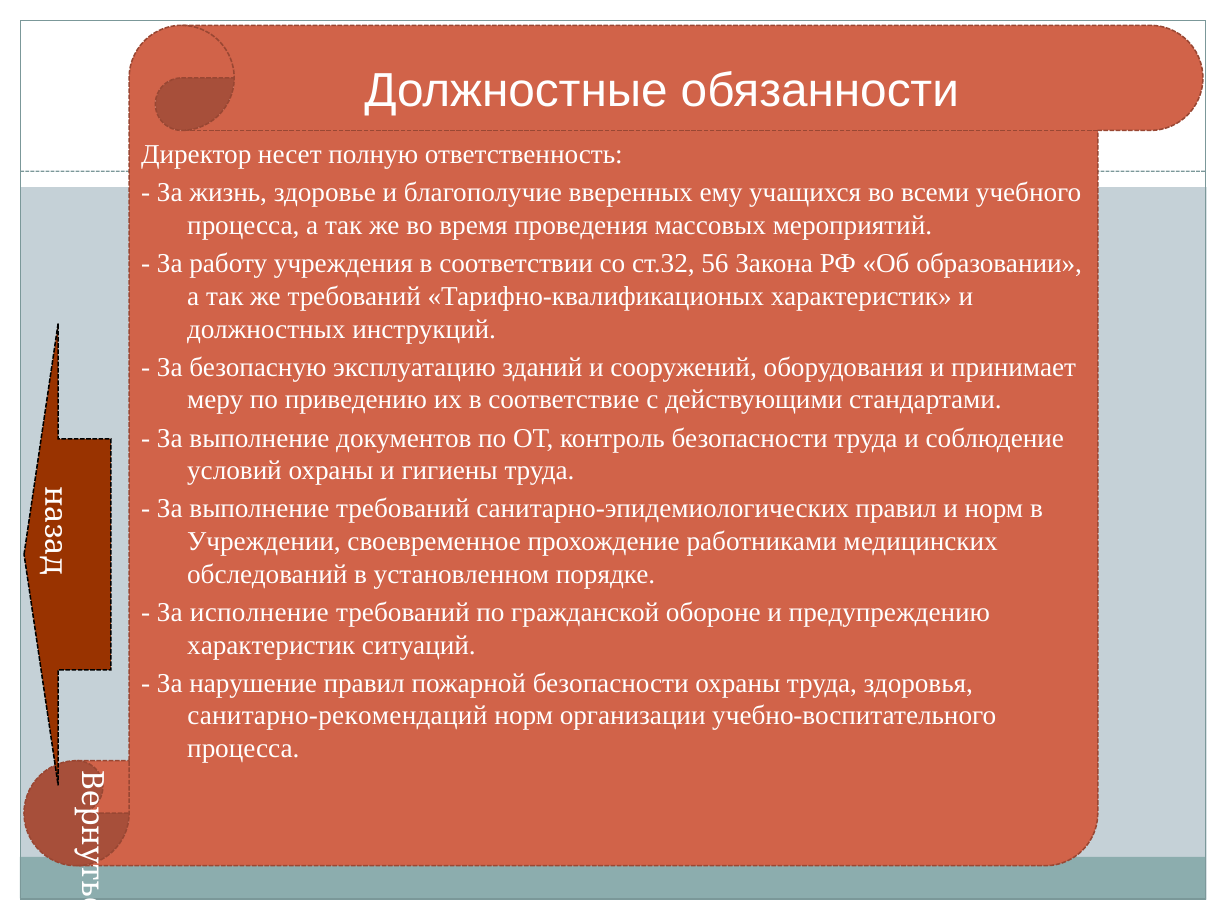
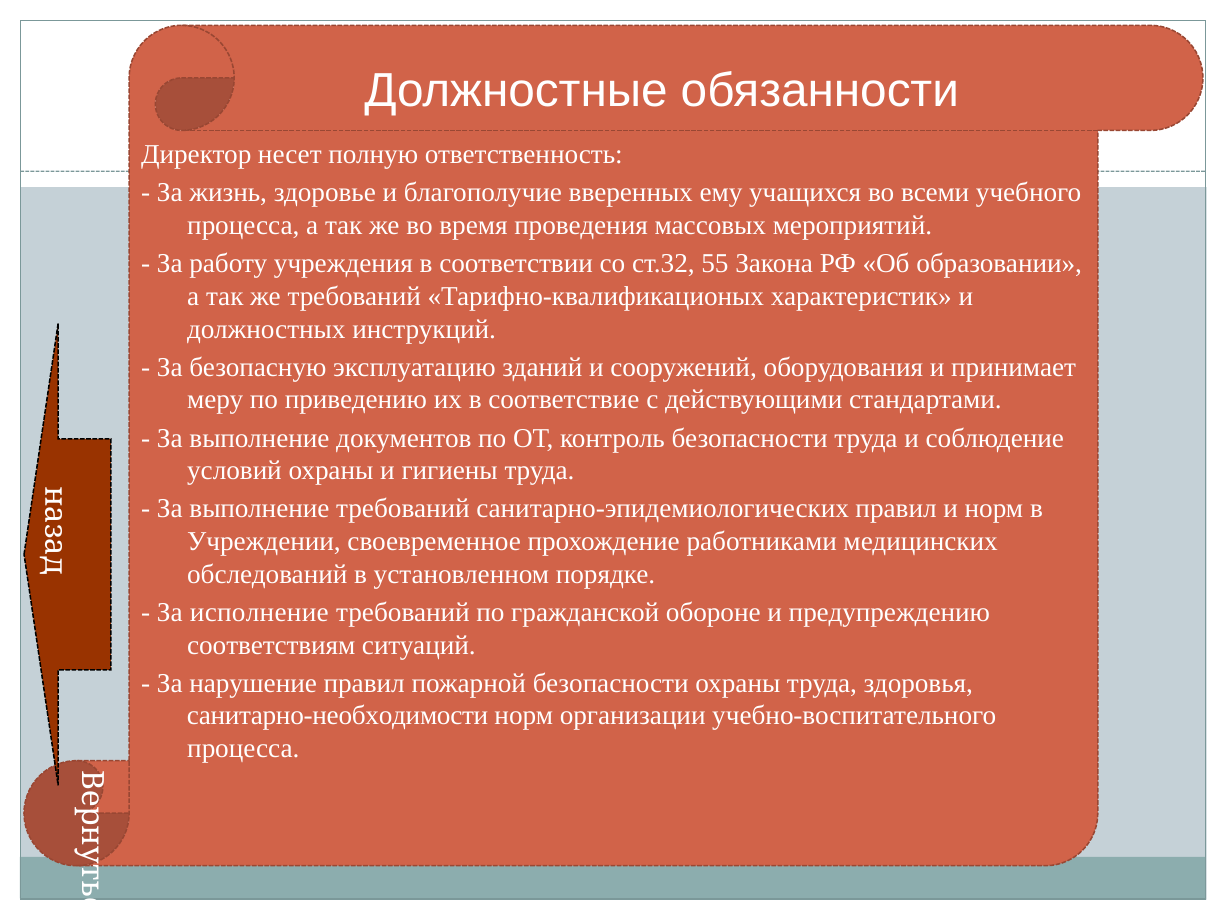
56: 56 -> 55 (715, 264)
характеристик: характеристик -> соответствиям (271, 645)
санитарно-рекомендаций: санитарно-рекомендаций -> санитарно-необходимости (338, 716)
